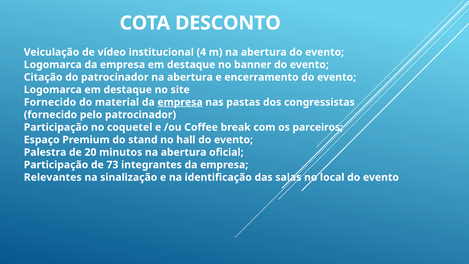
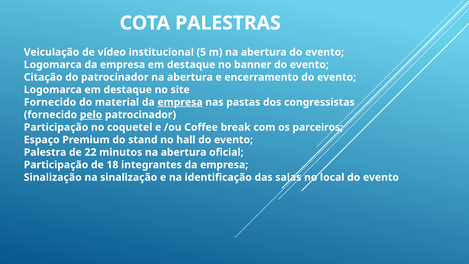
DESCONTO: DESCONTO -> PALESTRAS (228, 23)
4: 4 -> 5 (201, 52)
pelo underline: none -> present (91, 115)
20: 20 -> 22 (90, 152)
73: 73 -> 18 (112, 165)
Relevantes: Relevantes -> Sinalização (53, 177)
